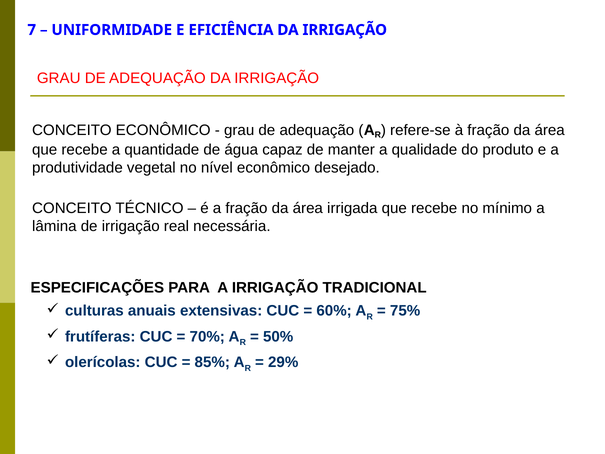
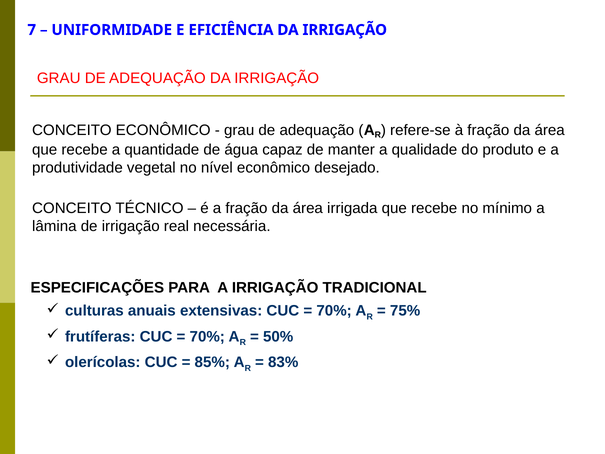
60%: 60% -> 70% (334, 311)
29%: 29% -> 83% (283, 362)
